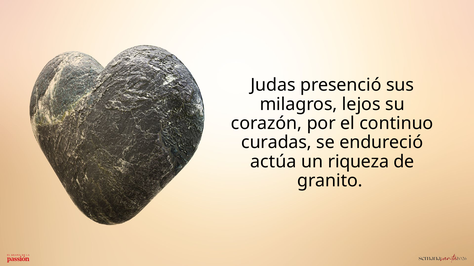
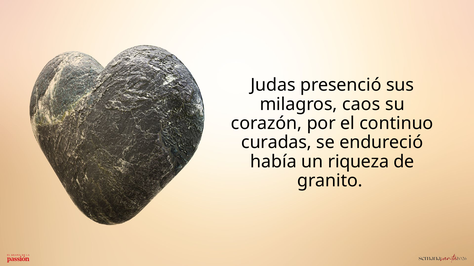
lejos: lejos -> caos (361, 104)
actúa: actúa -> había (273, 162)
